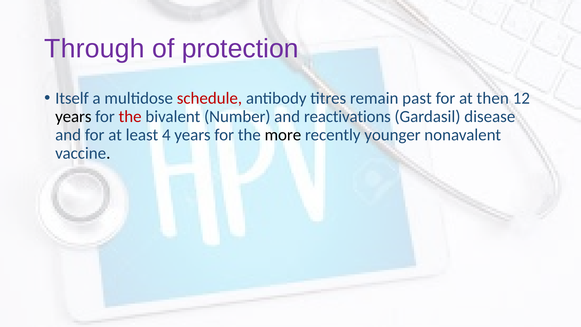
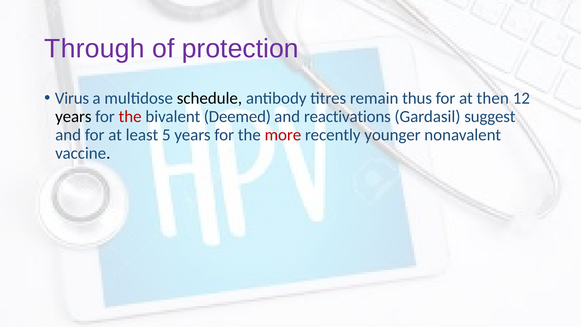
Itself: Itself -> Virus (72, 98)
schedule colour: red -> black (209, 98)
past: past -> thus (417, 98)
Number: Number -> Deemed (237, 116)
disease: disease -> suggest (490, 116)
4: 4 -> 5 (166, 135)
more colour: black -> red (283, 135)
